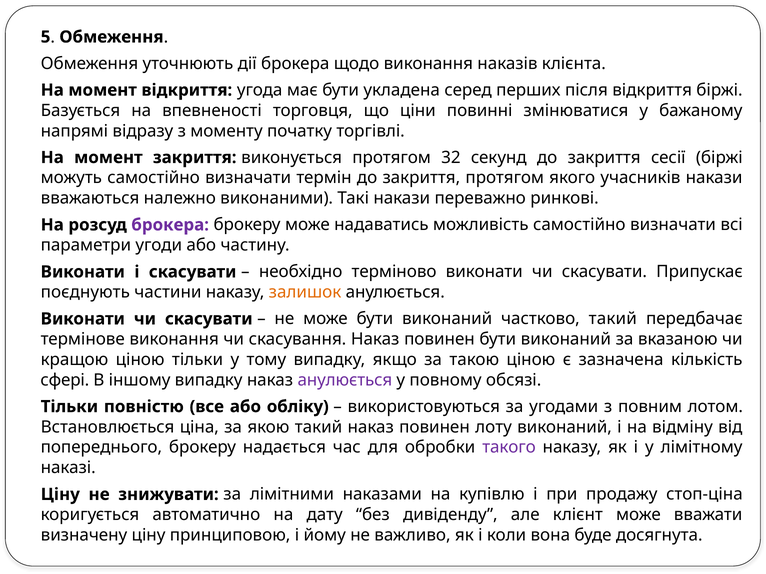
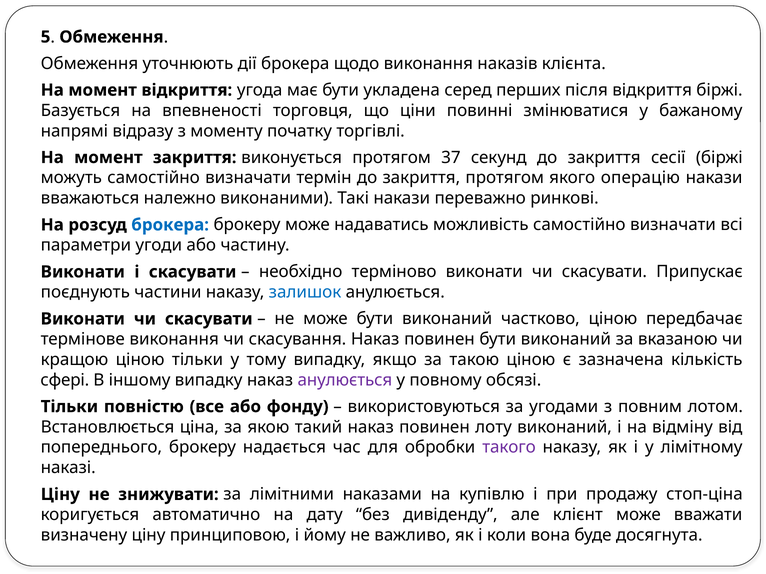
32: 32 -> 37 (451, 158)
учасників: учасників -> операцію (640, 178)
брокера colour: purple -> blue (170, 225)
залишок colour: orange -> blue (305, 292)
частково такий: такий -> ціною (613, 319)
обліку: обліку -> фонду (298, 407)
